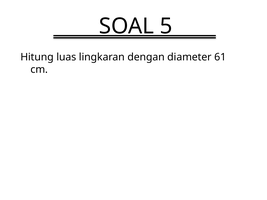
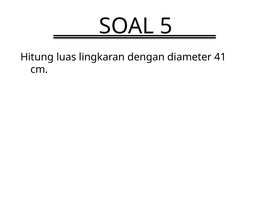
61: 61 -> 41 (220, 57)
